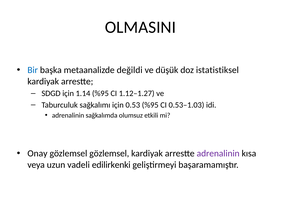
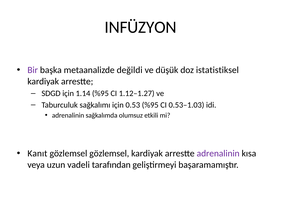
OLMASINI: OLMASINI -> INFÜZYON (141, 27)
Bir colour: blue -> purple (33, 70)
Onay: Onay -> Kanıt (37, 153)
edilirkenki: edilirkenki -> tarafından (111, 165)
